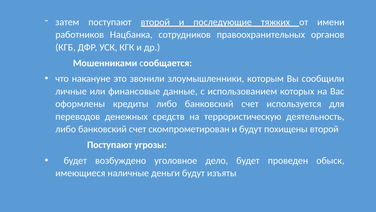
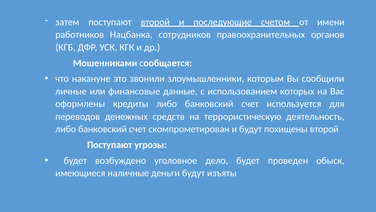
тяжких: тяжких -> счетом (276, 22)
